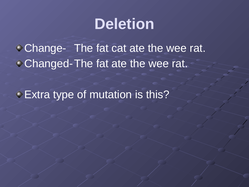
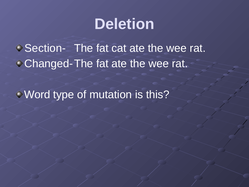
Change-: Change- -> Section- (45, 48)
Extra: Extra -> Word (37, 95)
